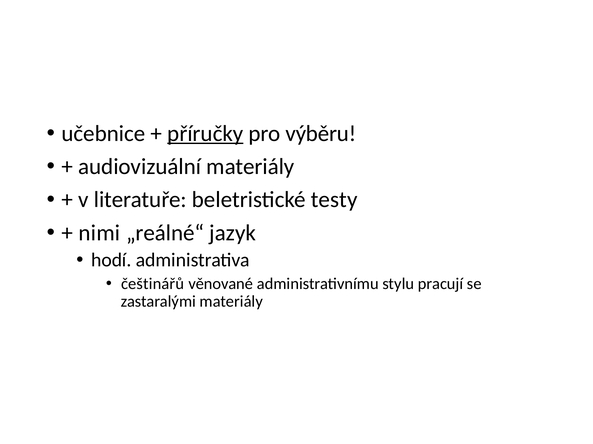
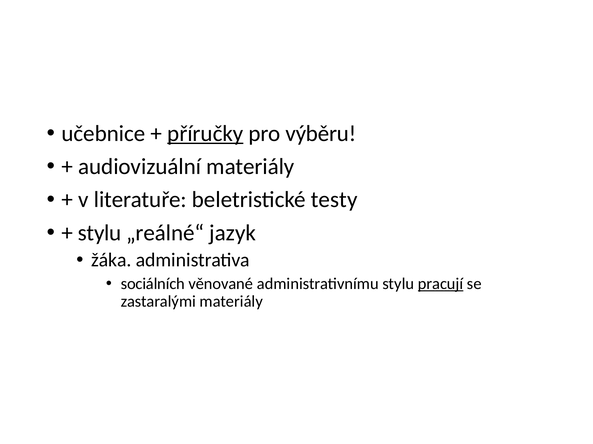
nimi: nimi -> stylu (100, 233)
hodí: hodí -> žáka (111, 260)
češtinářů: češtinářů -> sociálních (153, 284)
pracují underline: none -> present (441, 284)
